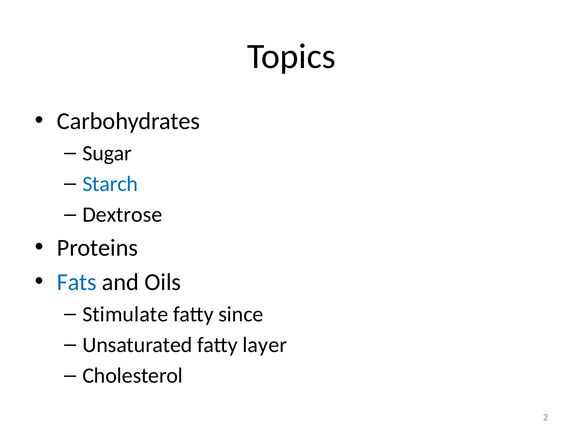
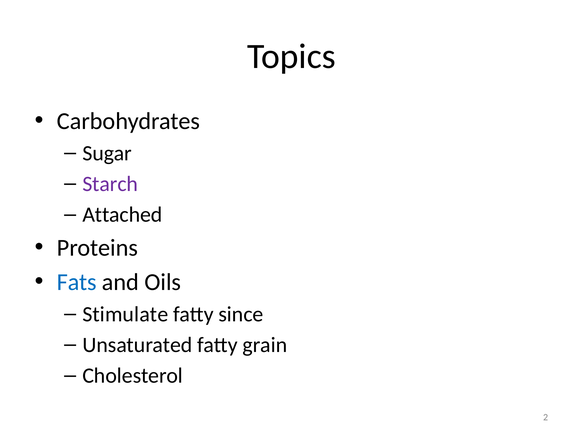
Starch colour: blue -> purple (110, 184)
Dextrose: Dextrose -> Attached (122, 215)
layer: layer -> grain (265, 345)
